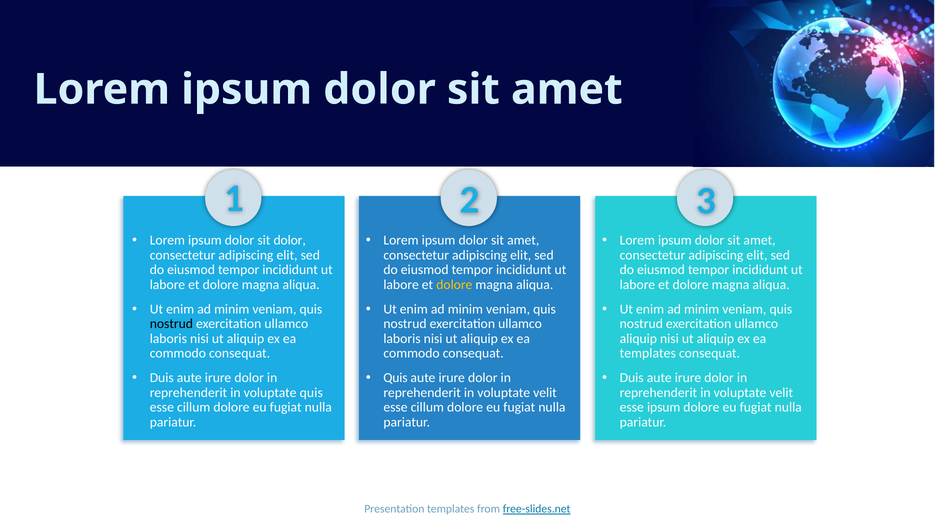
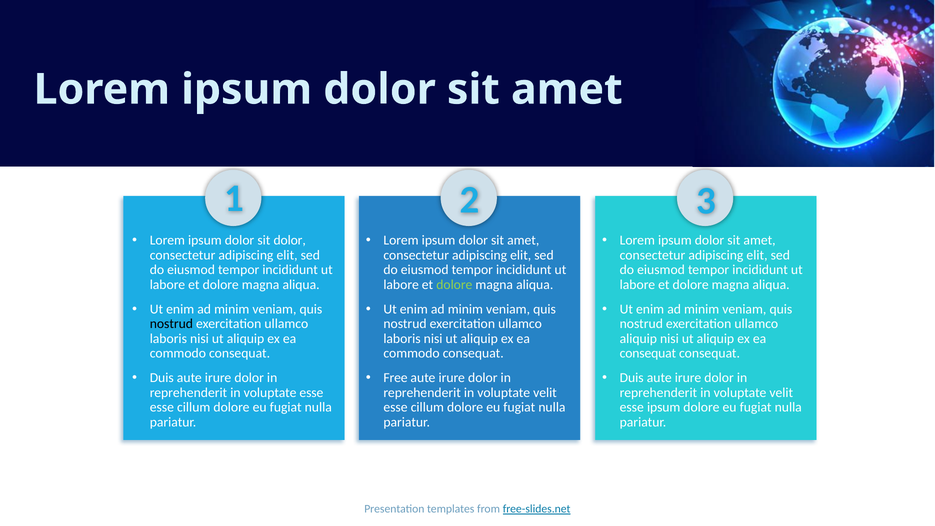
dolore colour: yellow -> light green (454, 285)
templates: templates -> consequat (648, 353)
Quis: Quis -> Free (395, 378)
voluptate quis: quis -> esse (311, 392)
